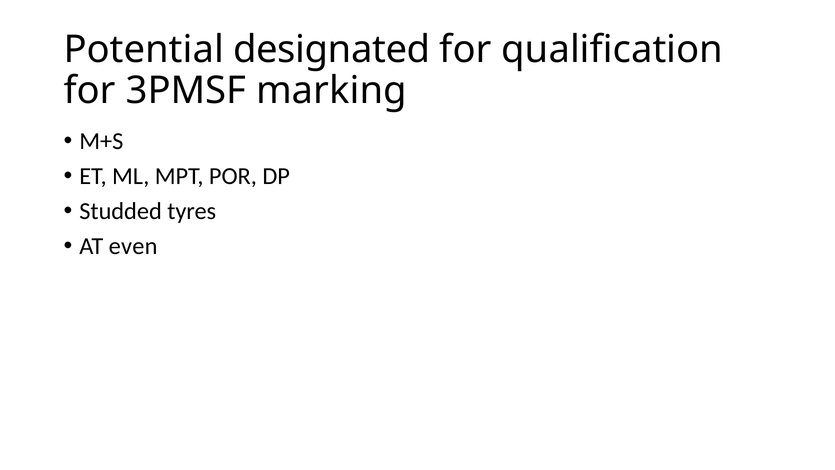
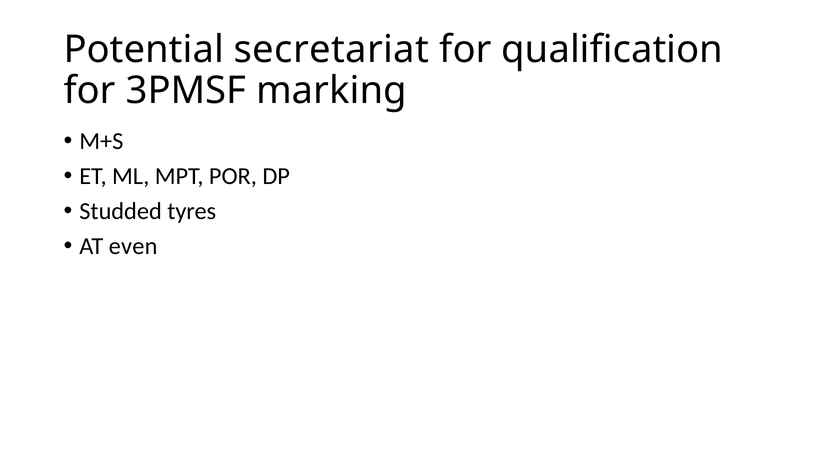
designated: designated -> secretariat (331, 49)
